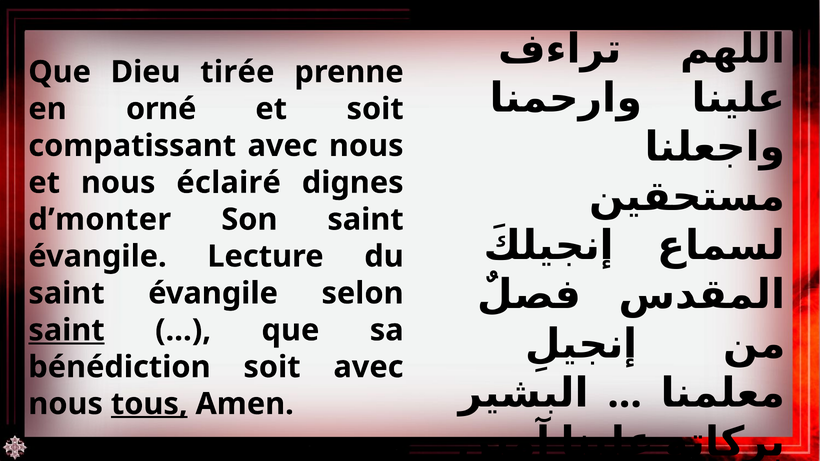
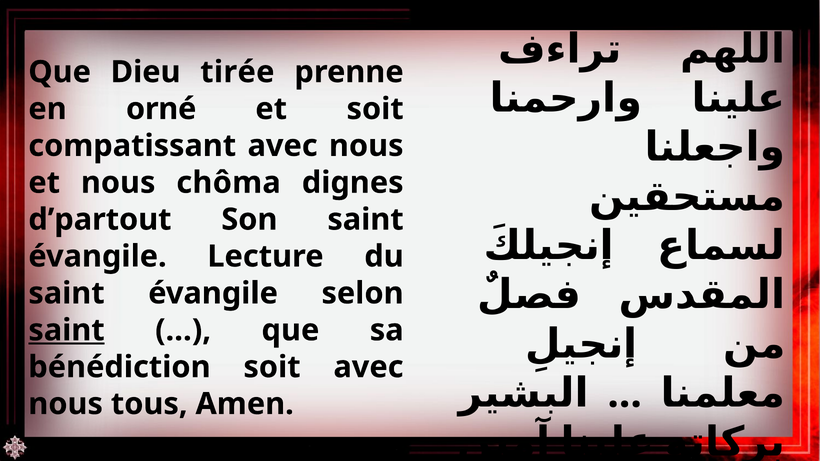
éclairé: éclairé -> chôma (229, 183)
d’monter: d’monter -> d’partout (100, 220)
tous underline: present -> none (149, 404)
